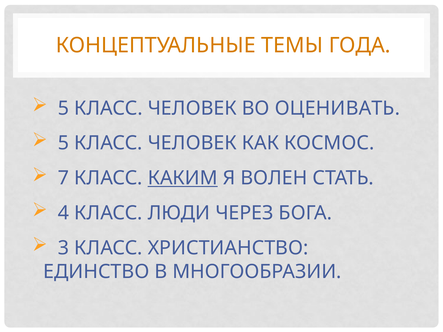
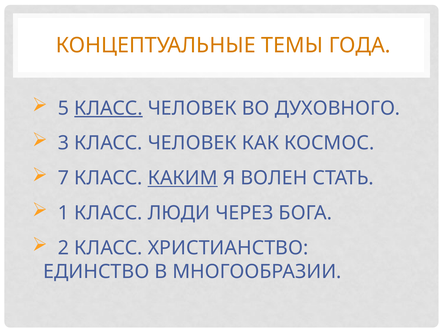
КЛАСС underline: none -> present (109, 108)
ОЦЕНИВАТЬ: ОЦЕНИВАТЬ -> ДУХОВНОГО (338, 108)
5: 5 -> 3 (64, 143)
4: 4 -> 1 (64, 213)
3: 3 -> 2 (64, 248)
